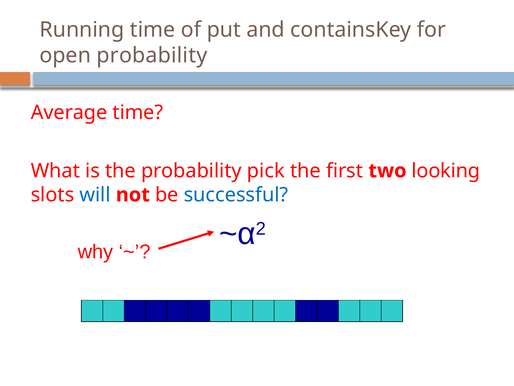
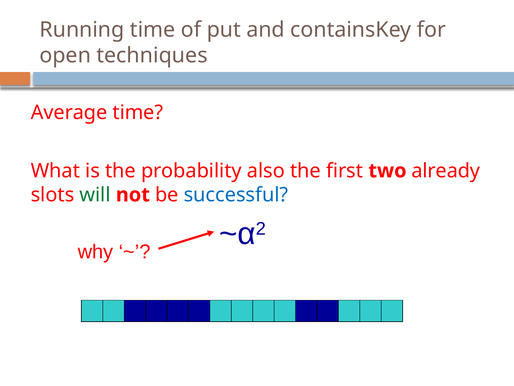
open probability: probability -> techniques (152, 55)
pick: pick -> also (266, 171)
looking: looking -> already (446, 171)
will colour: blue -> green (95, 195)
